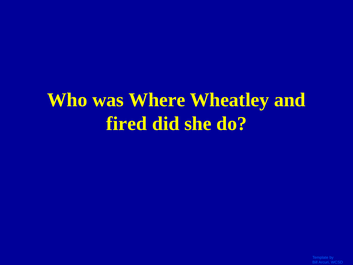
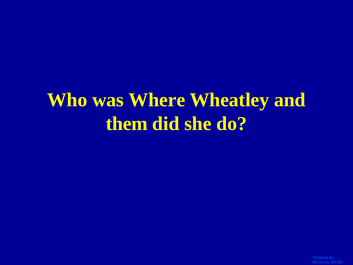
fired: fired -> them (127, 123)
